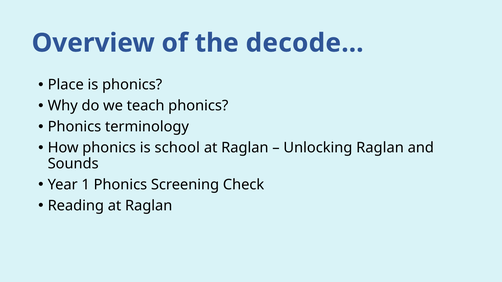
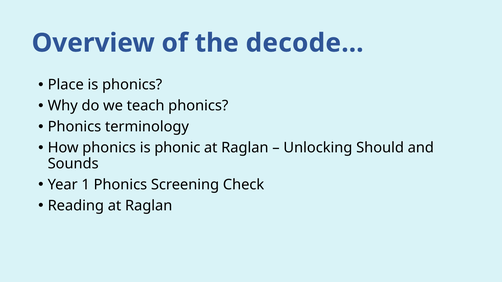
school: school -> phonic (177, 148)
Unlocking Raglan: Raglan -> Should (380, 148)
